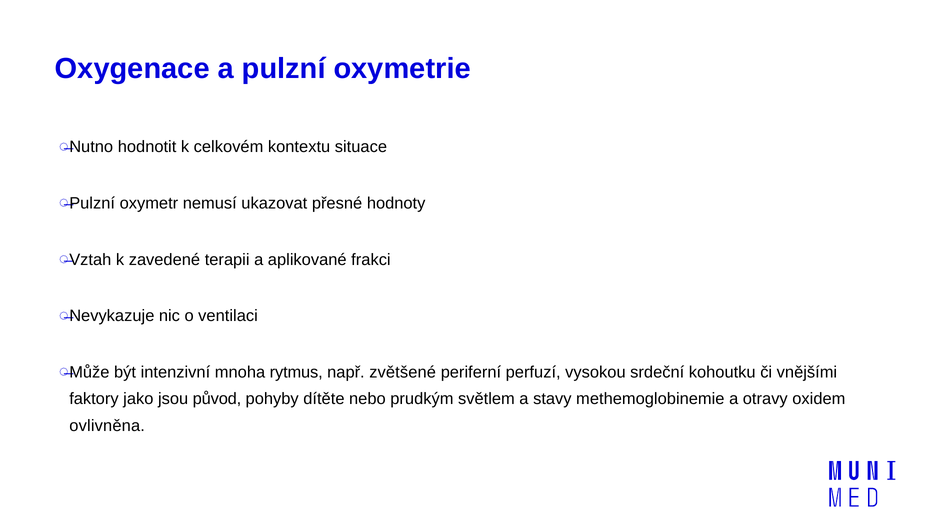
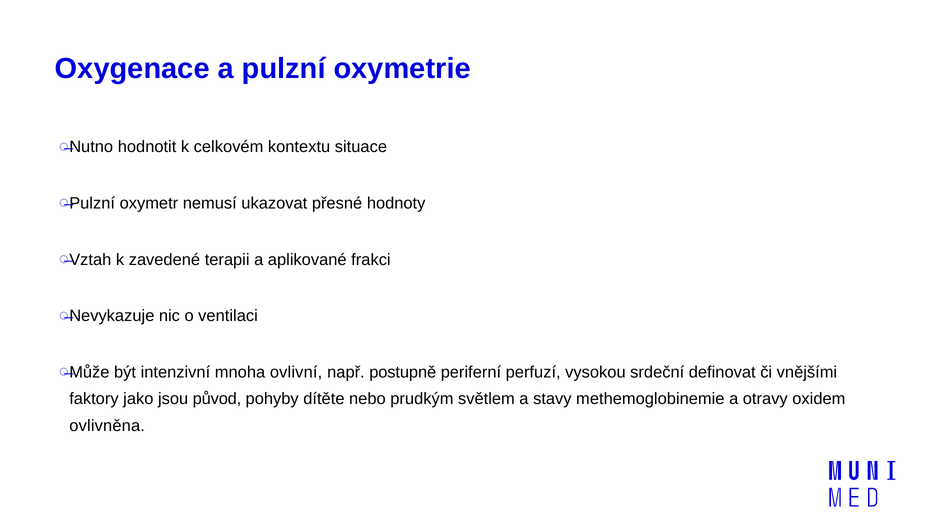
rytmus: rytmus -> ovlivní (296, 372)
zvětšené: zvětšené -> postupně (403, 372)
kohoutku: kohoutku -> definovat (722, 372)
